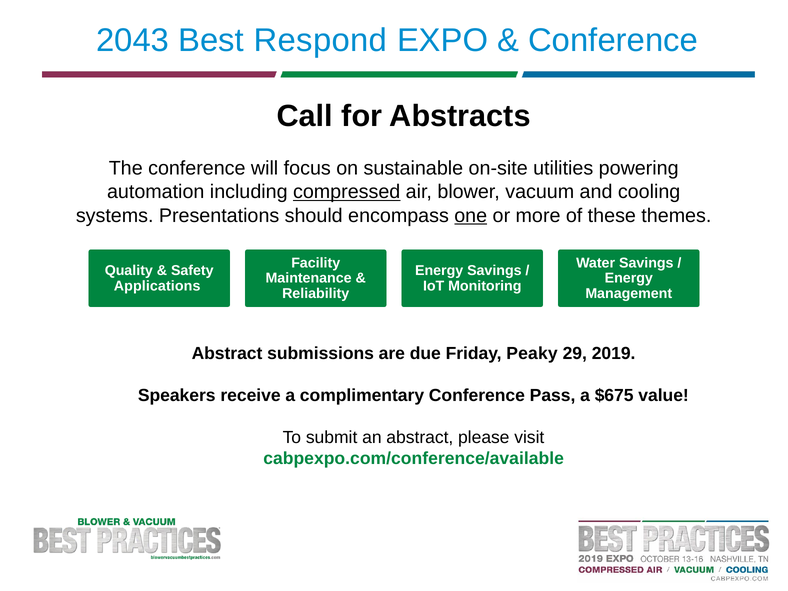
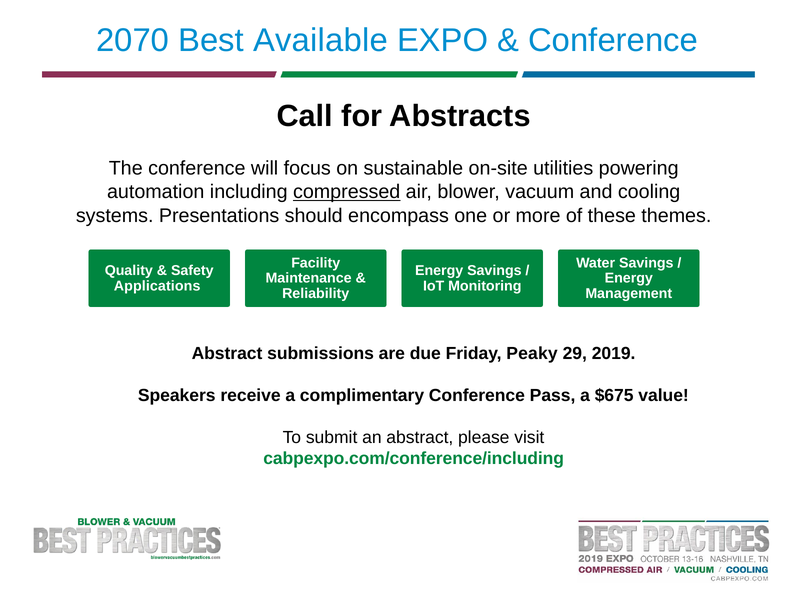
2043: 2043 -> 2070 (133, 40)
Respond: Respond -> Available (320, 40)
one underline: present -> none (471, 216)
cabpexpo.com/conference/available: cabpexpo.com/conference/available -> cabpexpo.com/conference/including (414, 458)
